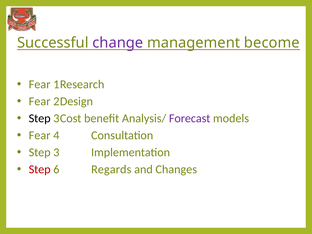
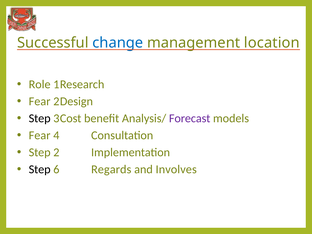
change colour: purple -> blue (118, 43)
become: become -> location (272, 43)
Fear: Fear -> Role (40, 84)
3: 3 -> 2 (56, 152)
Step colour: red -> black (40, 169)
Changes: Changes -> Involves (176, 169)
